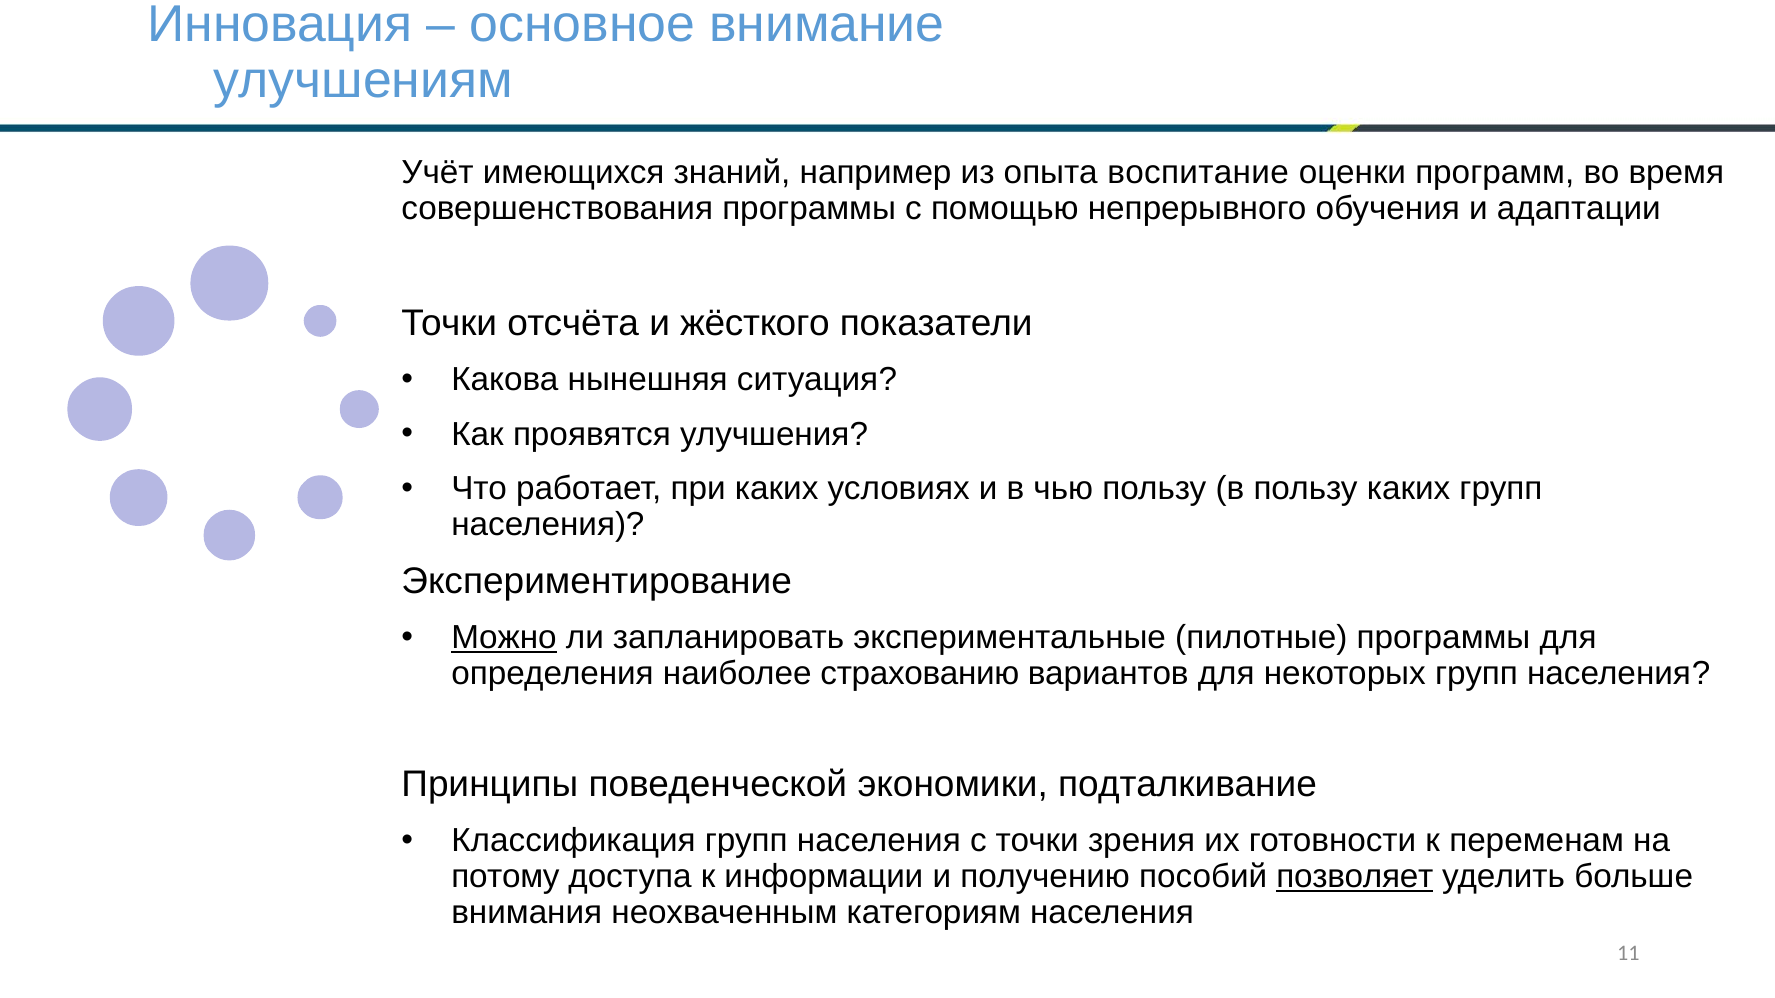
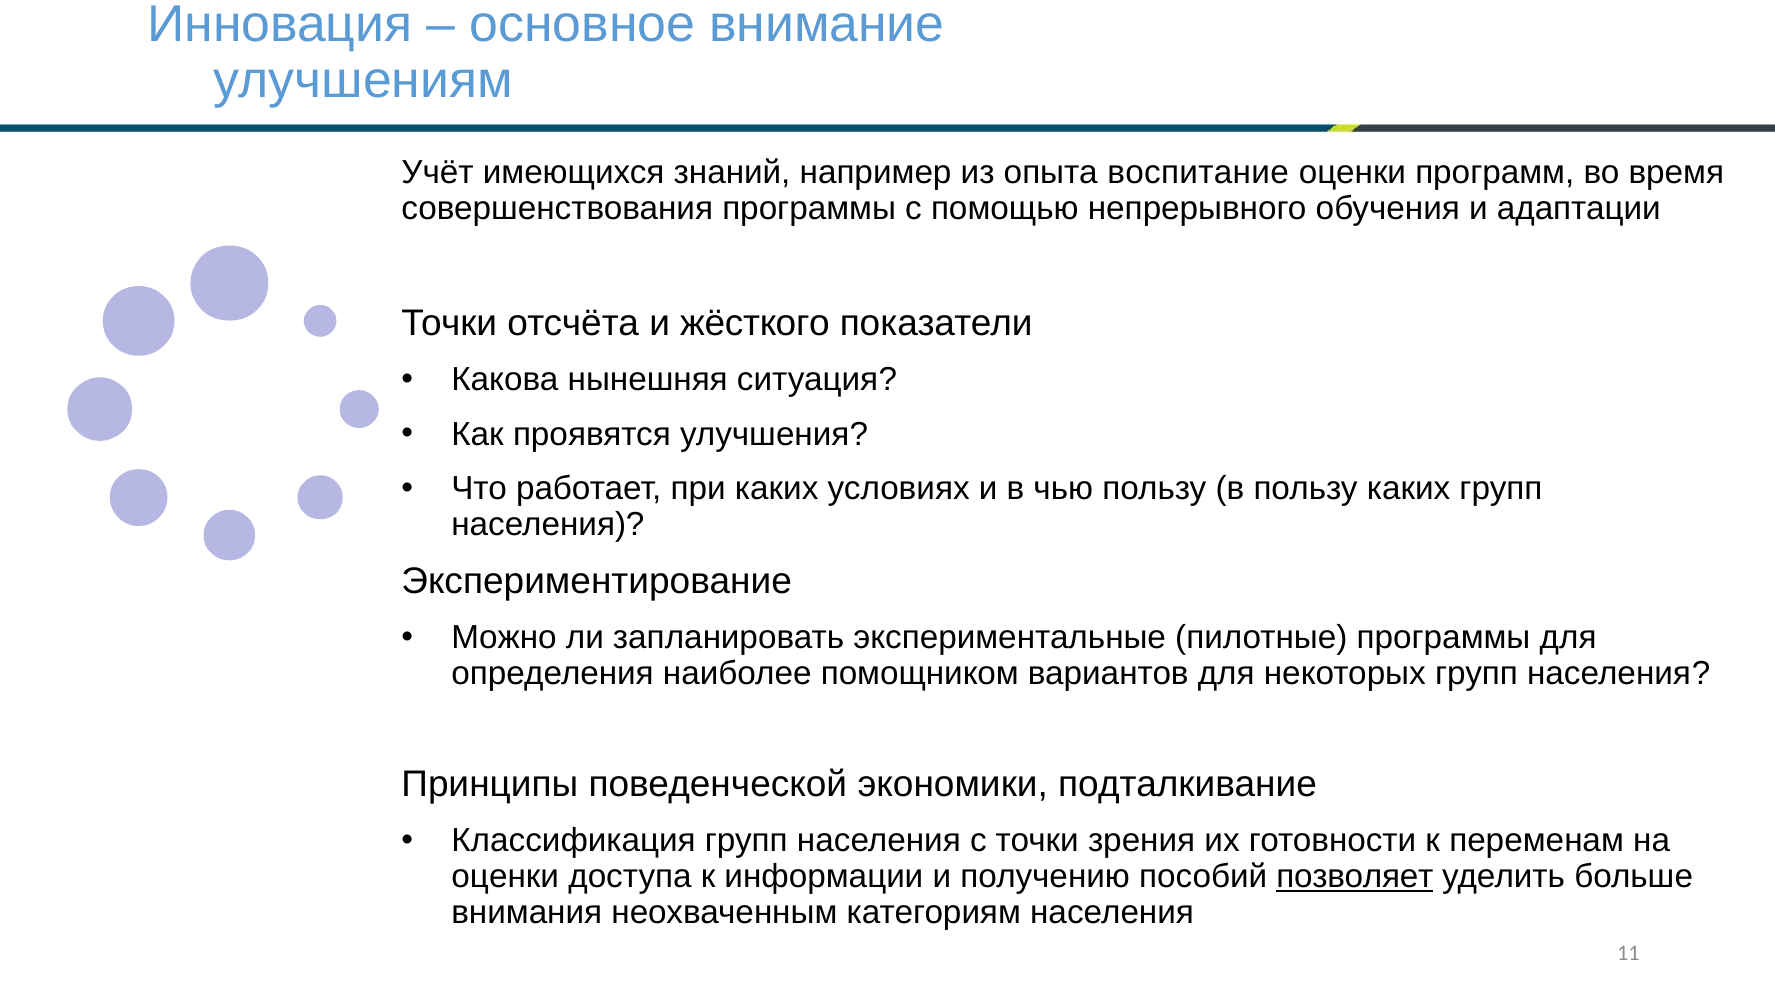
Можно underline: present -> none (504, 638)
страхованию: страхованию -> помощником (920, 674)
потому: потому -> оценки (505, 877)
